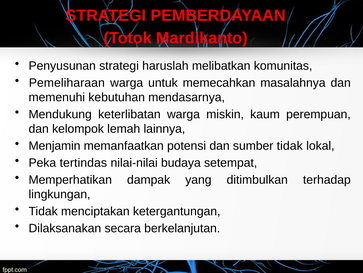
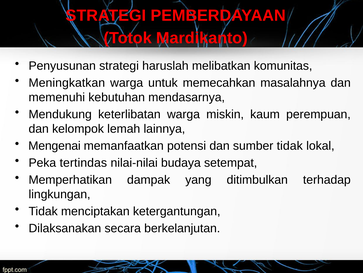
Pemeliharaan: Pemeliharaan -> Meningkatkan (67, 83)
Menjamin: Menjamin -> Mengenai (55, 145)
